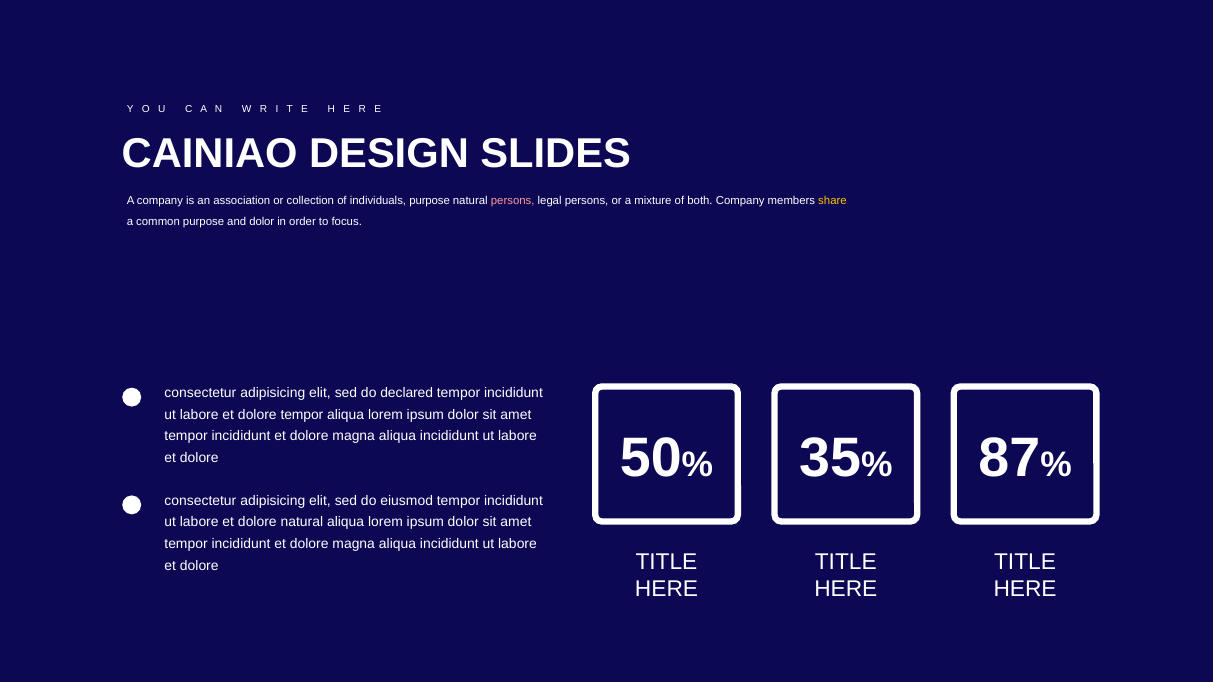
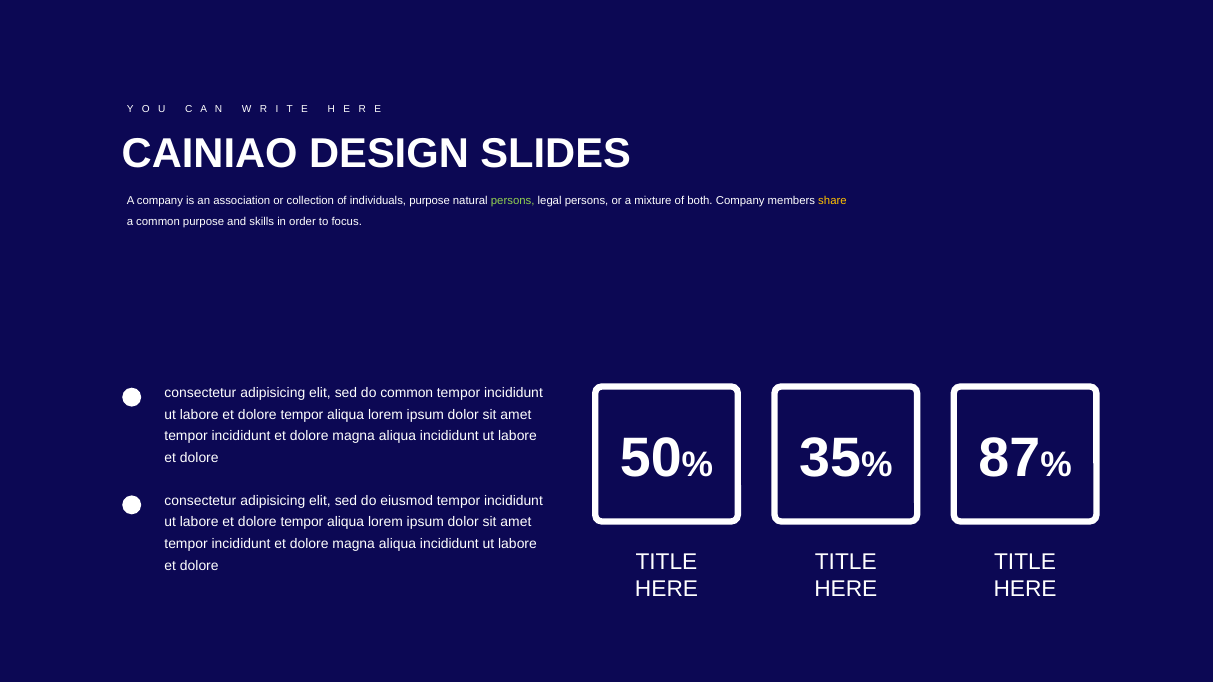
persons colour: pink -> light green (513, 201)
and dolor: dolor -> skills (262, 222)
do declared: declared -> common (407, 393)
natural: natural -> tempor (302, 522)
